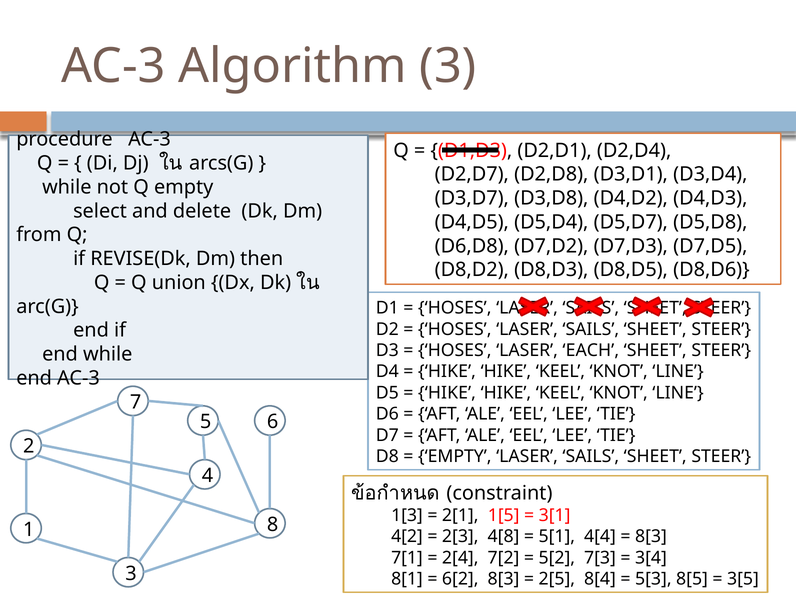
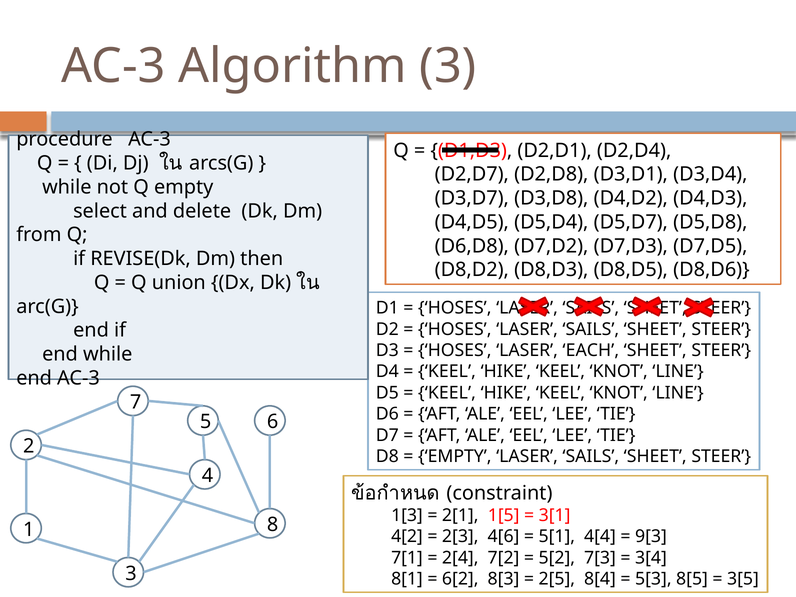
HIKE: HIKE -> KEEL (447, 372)
HIKE: HIKE -> KEEL (447, 393)
4[8: 4[8 -> 4[6 (504, 537)
8[3: 8[3 -> 9[3 (651, 537)
